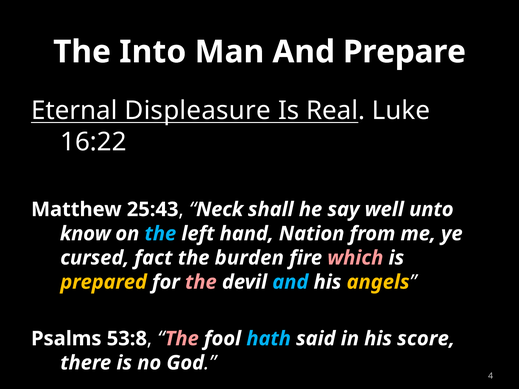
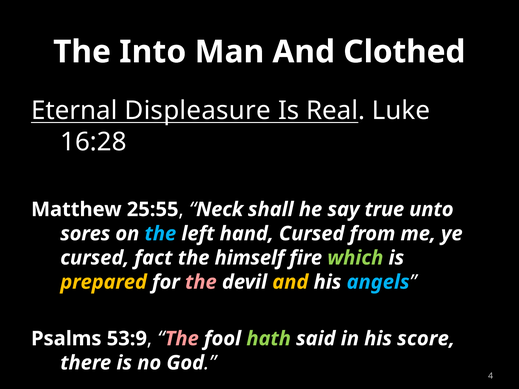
Prepare: Prepare -> Clothed (404, 52)
16:22: 16:22 -> 16:28 (93, 142)
25:43: 25:43 -> 25:55 (153, 210)
well: well -> true (384, 210)
know: know -> sores (85, 234)
hand Nation: Nation -> Cursed (312, 234)
burden: burden -> himself (249, 258)
which colour: pink -> light green (355, 258)
and colour: light blue -> yellow (290, 282)
angels colour: yellow -> light blue (378, 282)
53:8: 53:8 -> 53:9 (127, 339)
hath colour: light blue -> light green (269, 339)
